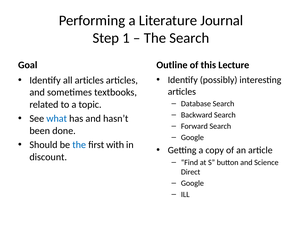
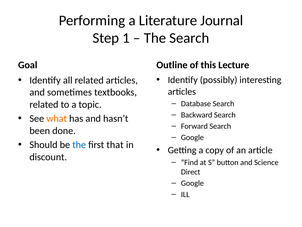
all articles: articles -> related (89, 80)
what colour: blue -> orange (57, 118)
with: with -> that (115, 145)
